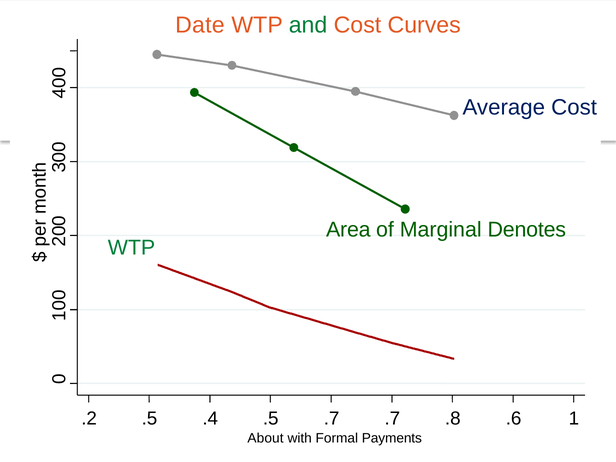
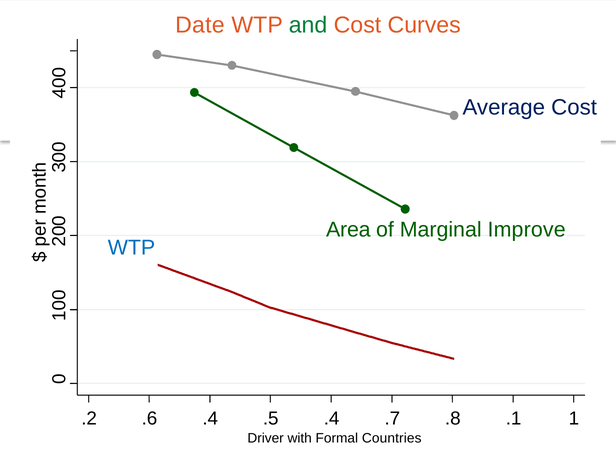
Denotes: Denotes -> Improve (527, 230)
WTP colour: green -> blue (132, 248)
.2 .5: .5 -> .6 (149, 419)
.5 .7: .7 -> .4 (332, 419)
.6: .6 -> .1 (514, 419)
About: About -> Driver (266, 438)
Payments: Payments -> Countries (392, 438)
